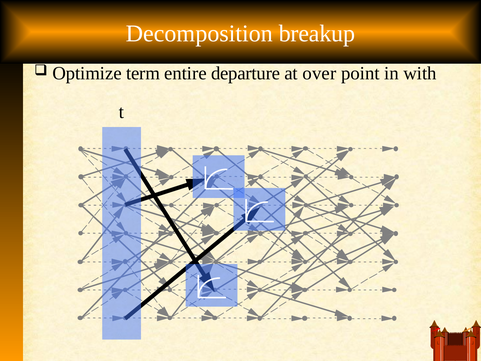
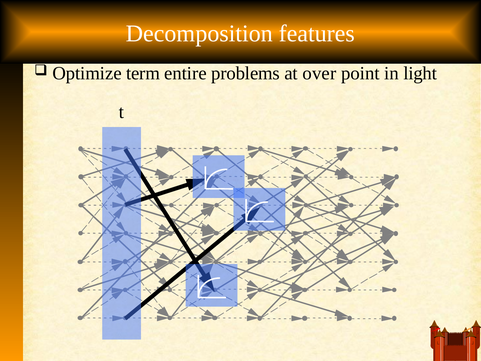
breakup: breakup -> features (317, 33)
departure: departure -> problems (246, 73)
with: with -> light (420, 73)
